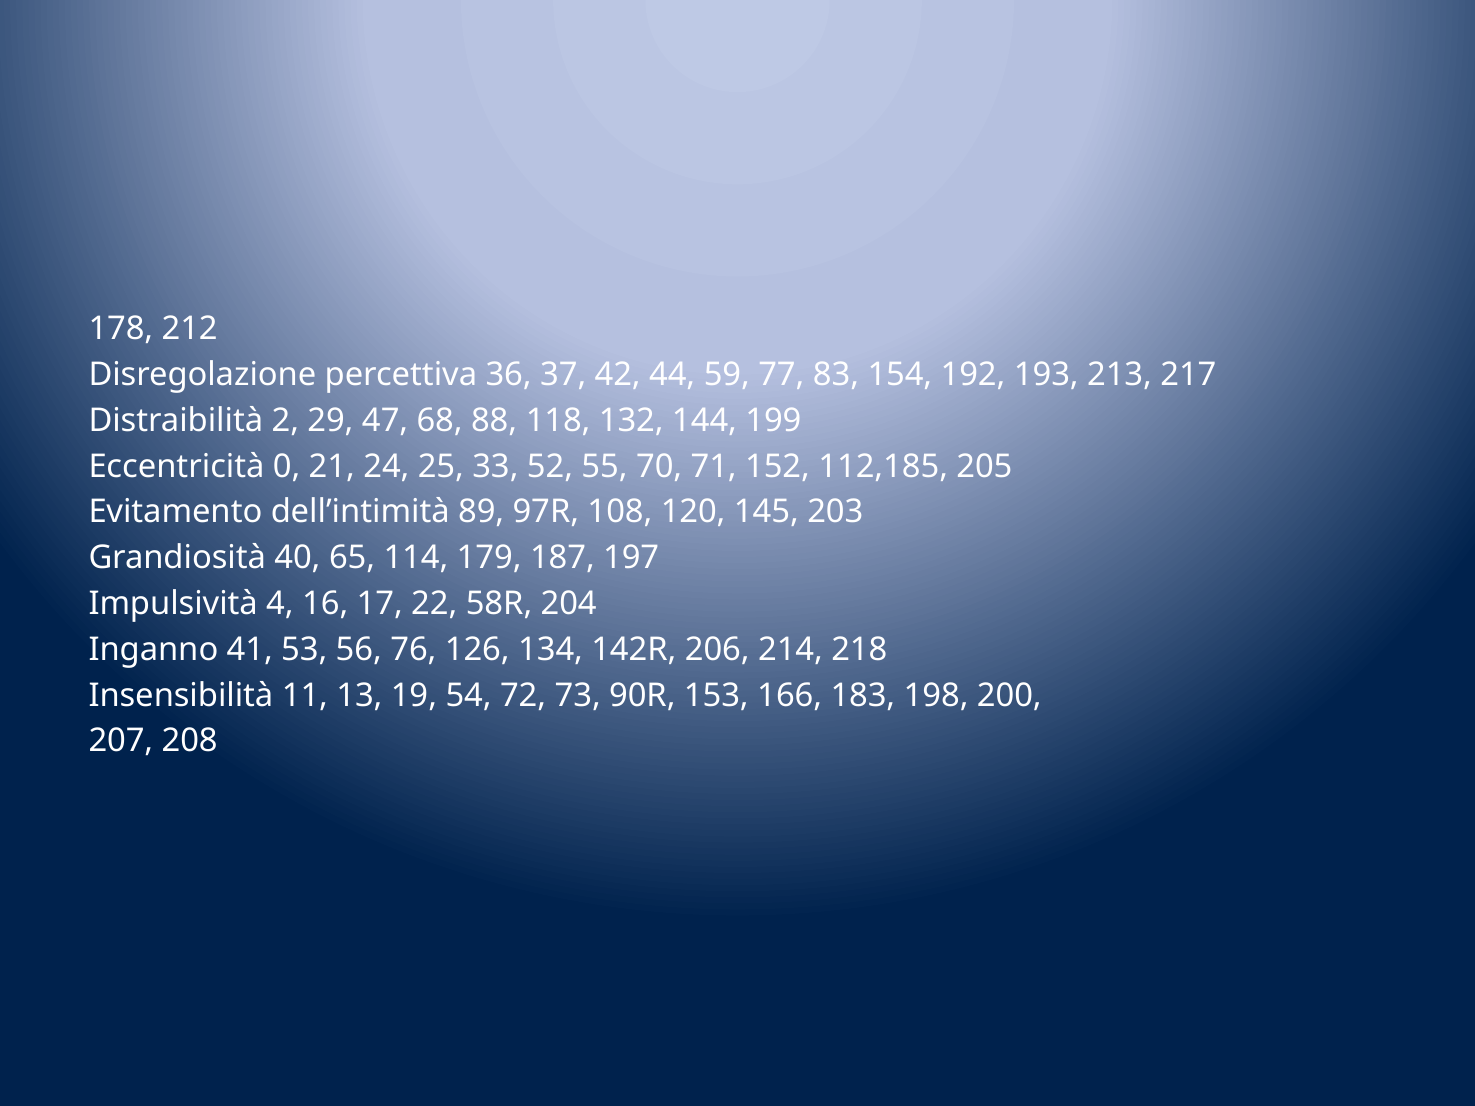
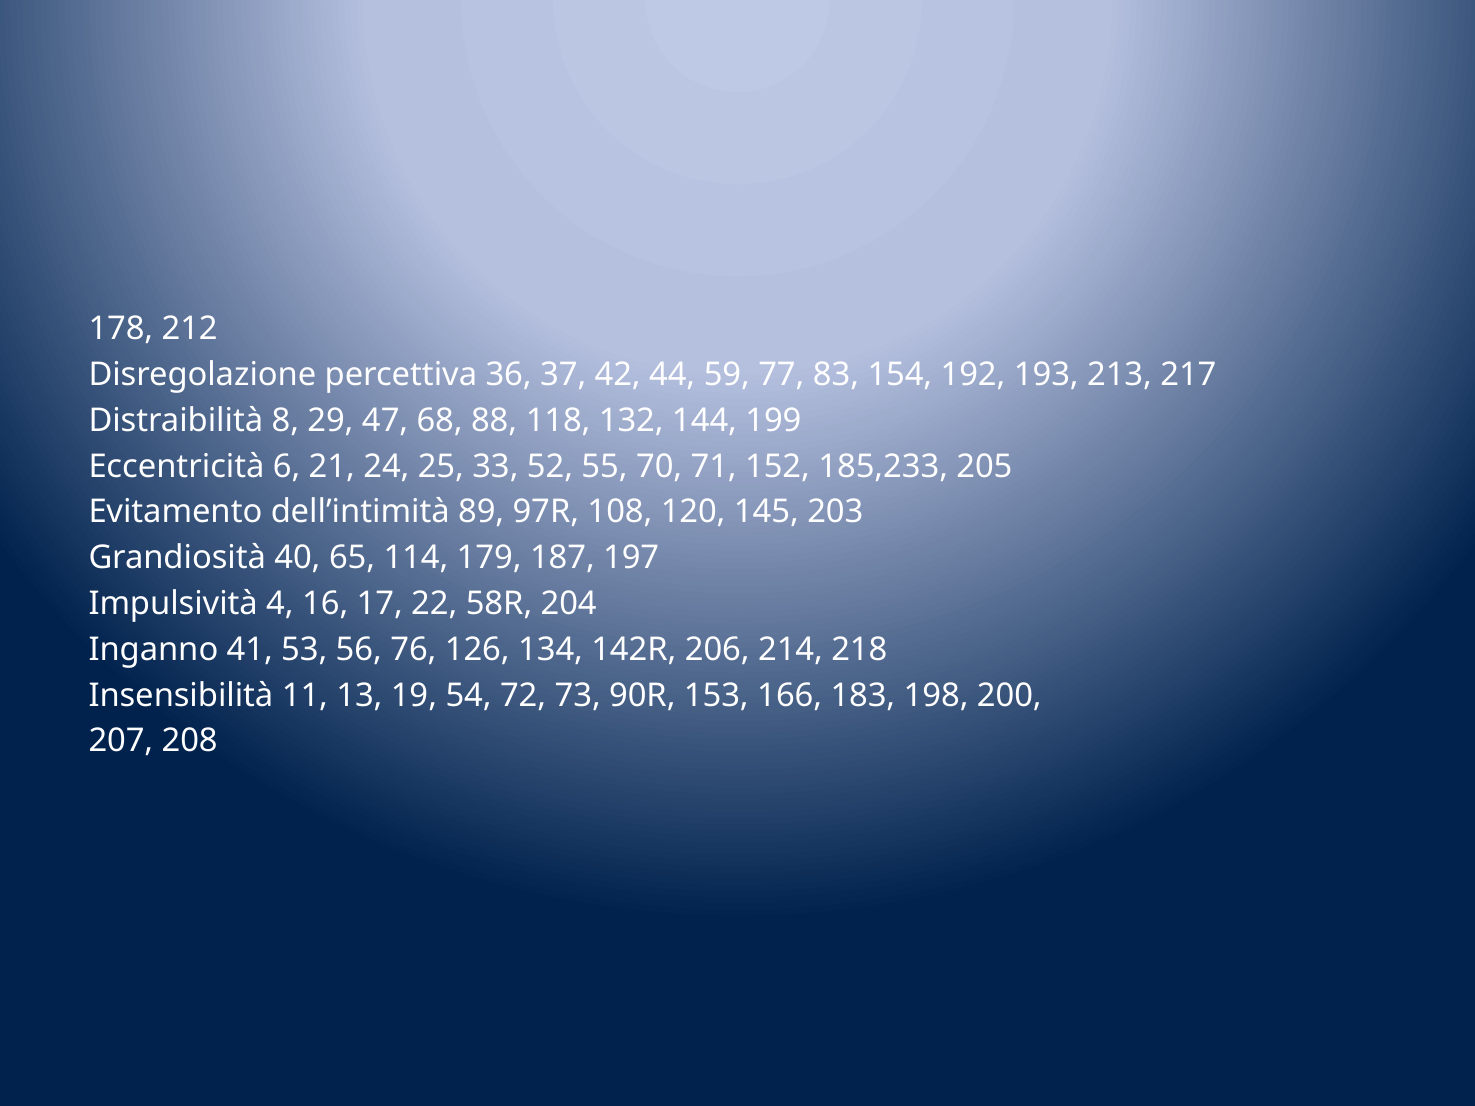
2: 2 -> 8 (285, 420)
0: 0 -> 6 (287, 466)
112,185: 112,185 -> 185,233 (883, 466)
